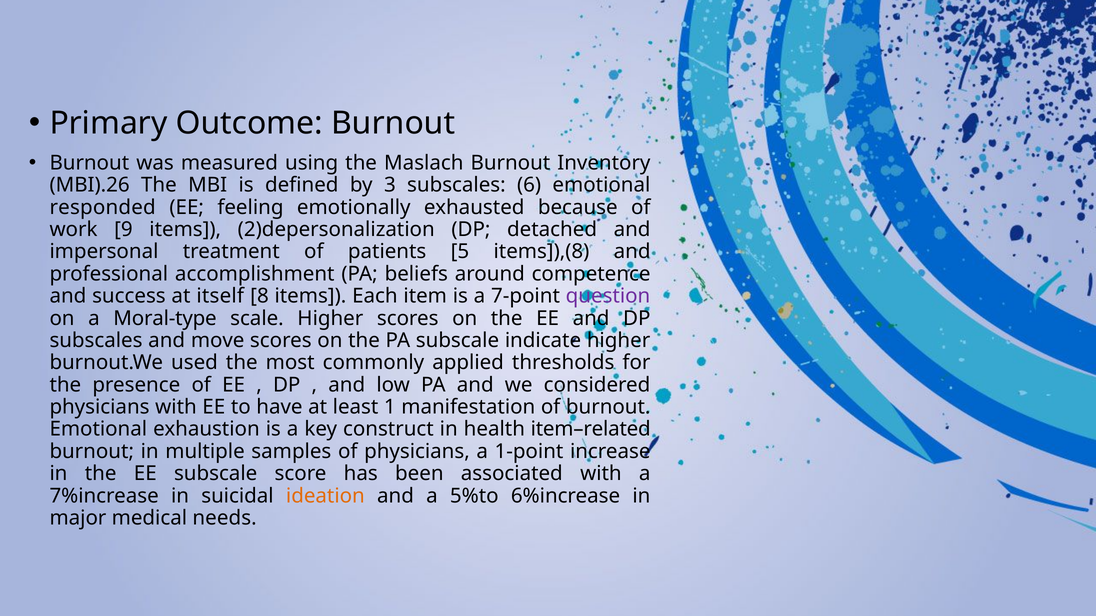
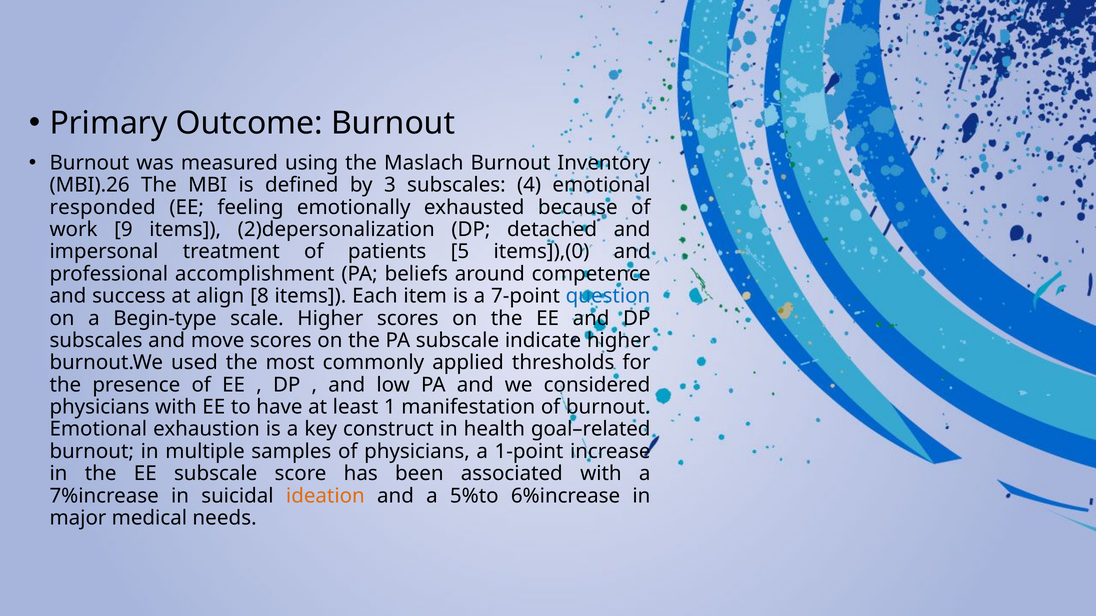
6: 6 -> 4 (529, 185)
items]),(8: items]),(8 -> items]),(0 (541, 252)
itself: itself -> align (220, 296)
question colour: purple -> blue (608, 296)
Moral-type: Moral-type -> Begin-type (165, 319)
item–related: item–related -> goal–related (591, 430)
